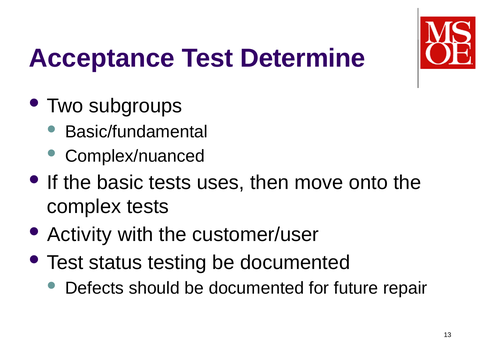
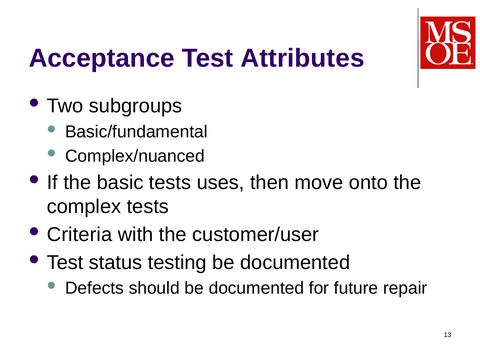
Determine: Determine -> Attributes (303, 58)
Activity: Activity -> Criteria (79, 235)
